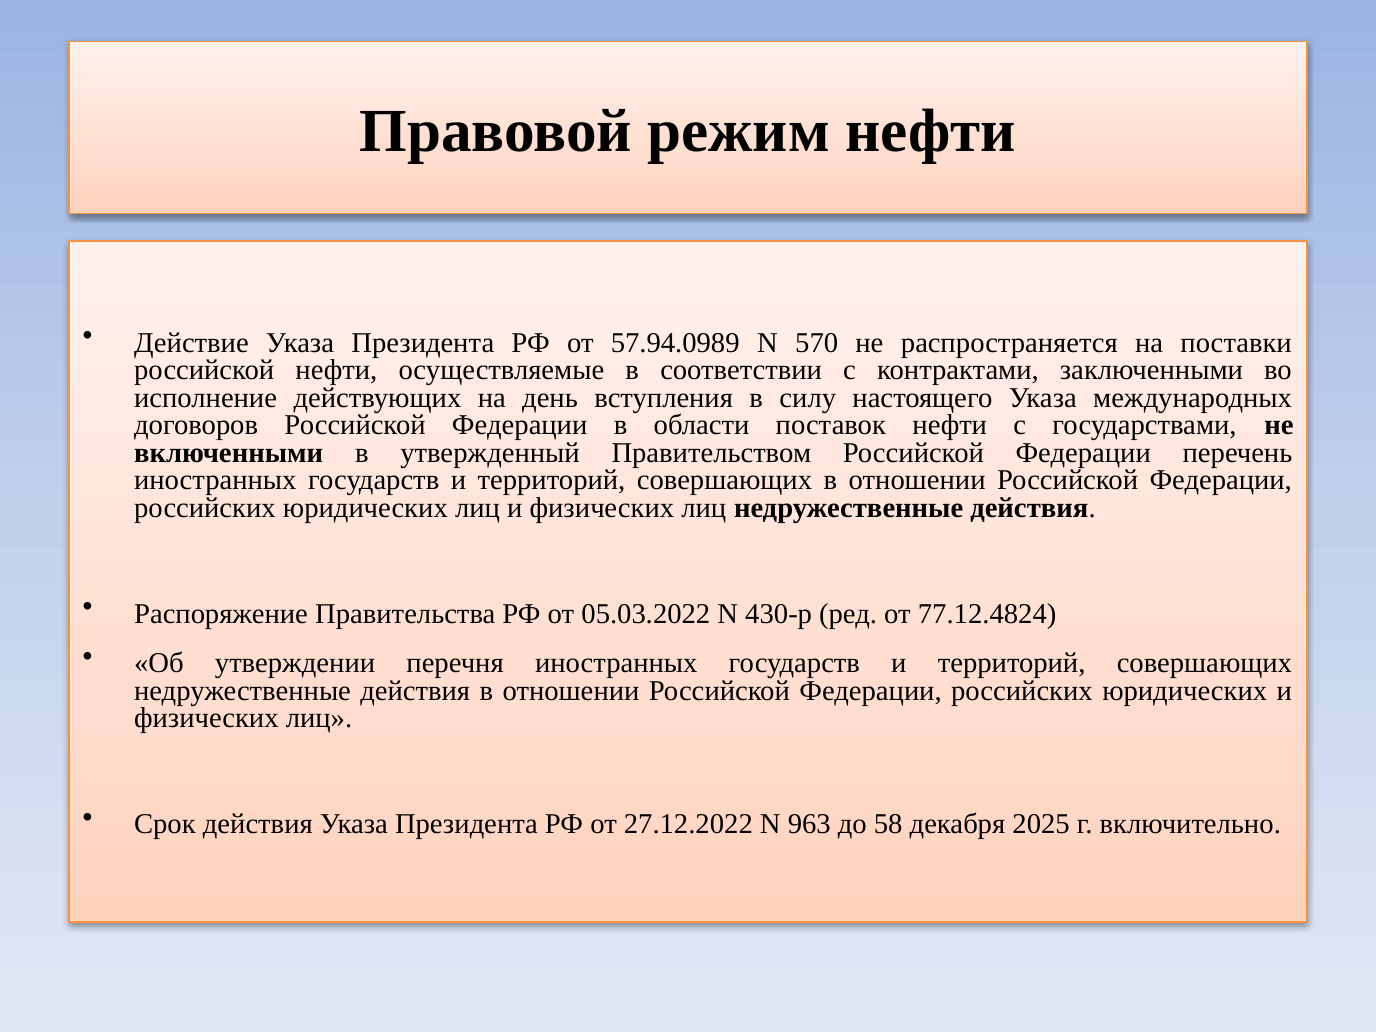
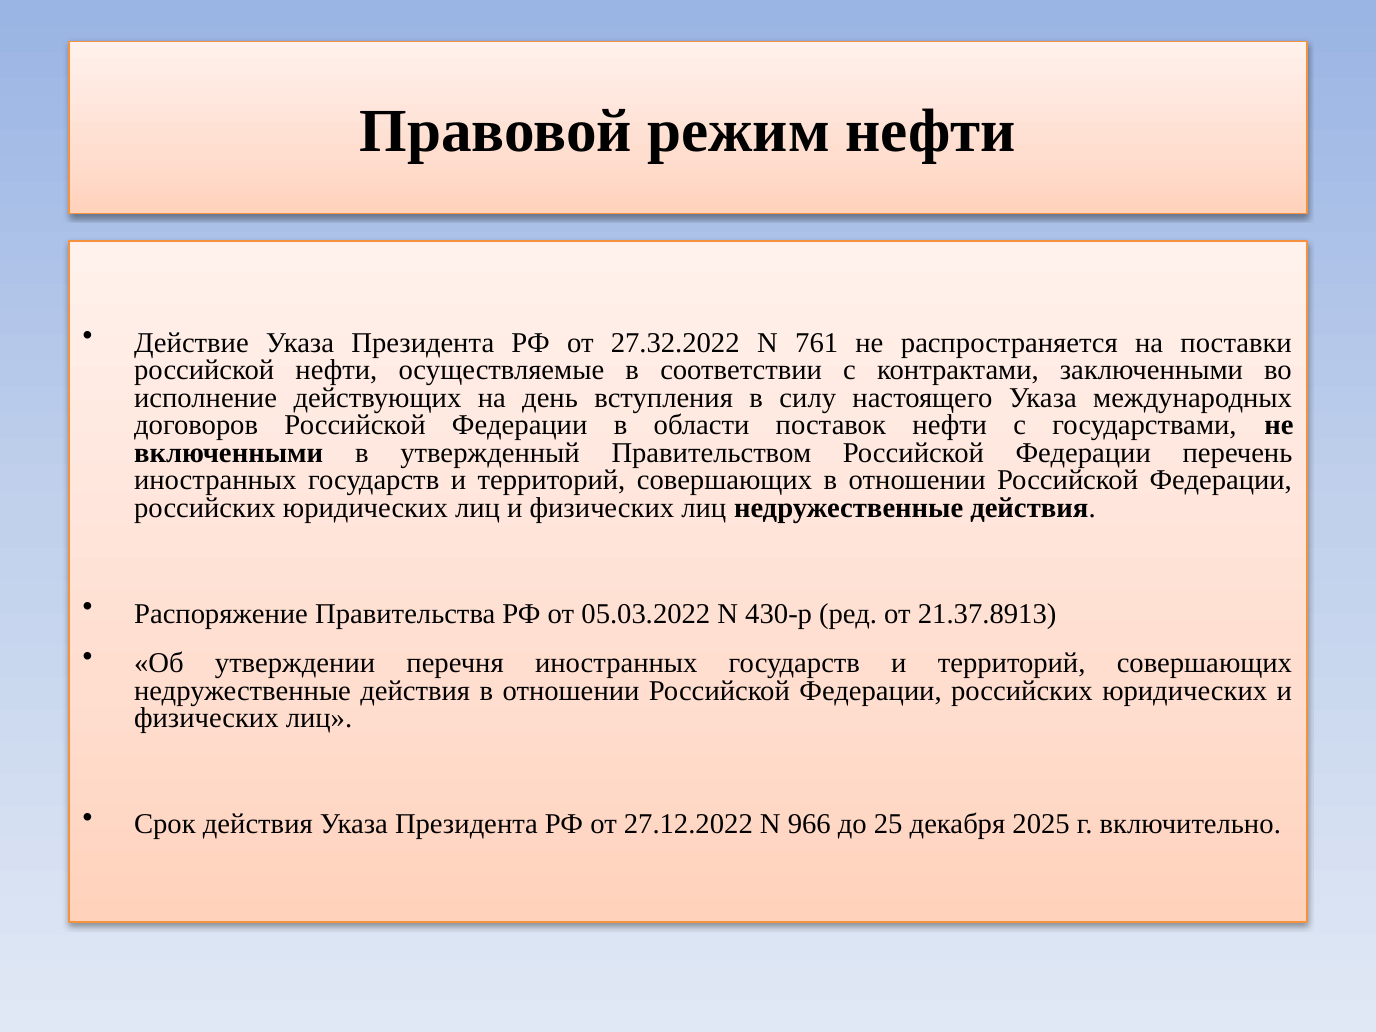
57.94.0989: 57.94.0989 -> 27.32.2022 (675, 343)
570: 570 -> 761 (817, 343)
77.12.4824: 77.12.4824 -> 21.37.8913 (987, 614)
963: 963 -> 966 (809, 824)
58: 58 -> 25 (888, 824)
